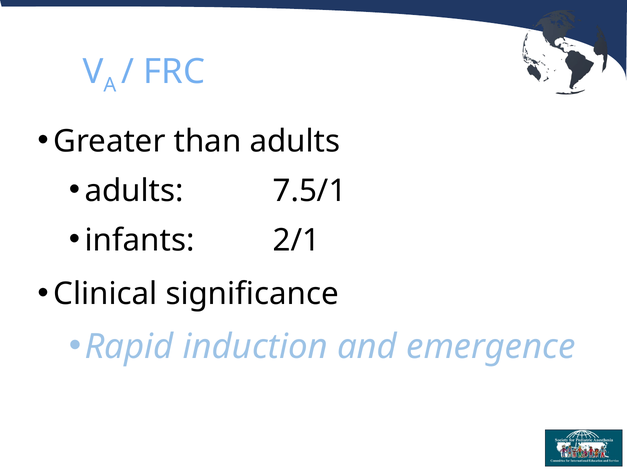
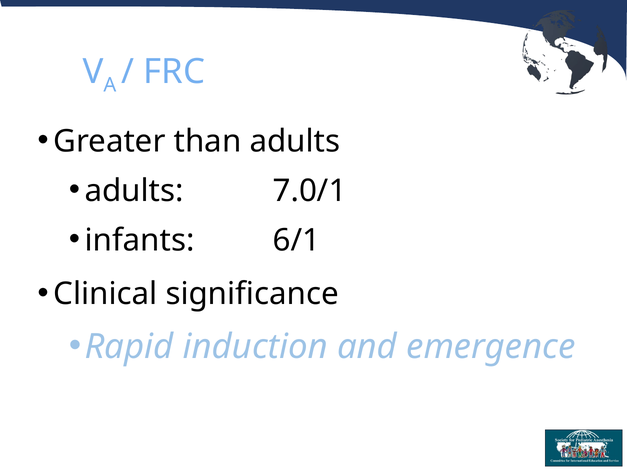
7.5/1: 7.5/1 -> 7.0/1 (310, 191)
2/1: 2/1 -> 6/1 (296, 240)
